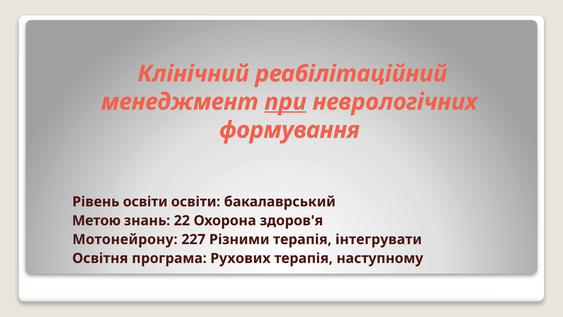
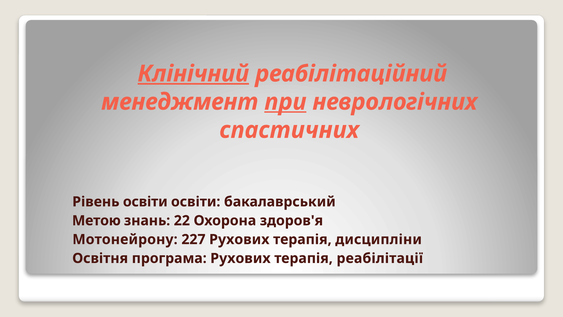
Клінічний underline: none -> present (193, 74)
формування: формування -> спастичних (289, 130)
227 Різними: Різними -> Рухових (239, 239)
інтегрувати: інтегрувати -> дисципліни (379, 239)
наступному: наступному -> реабілітації (380, 258)
